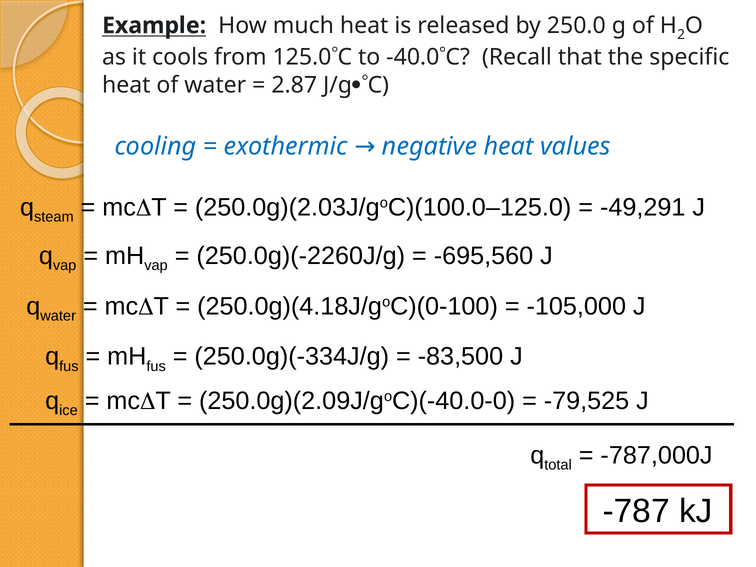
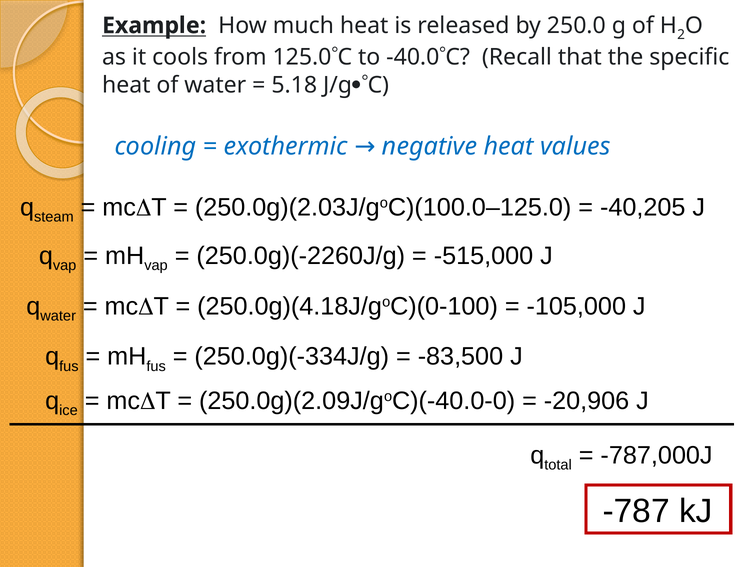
2.87: 2.87 -> 5.18 (294, 85)
-49,291: -49,291 -> -40,205 (643, 207)
-695,560: -695,560 -> -515,000 (483, 256)
-79,525: -79,525 -> -20,906 (586, 401)
